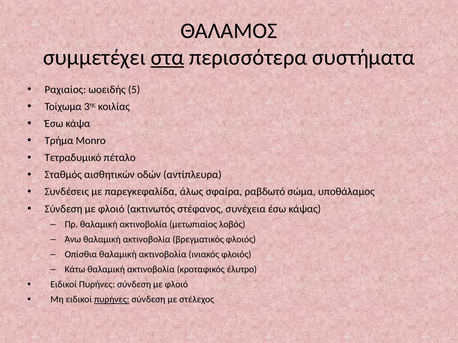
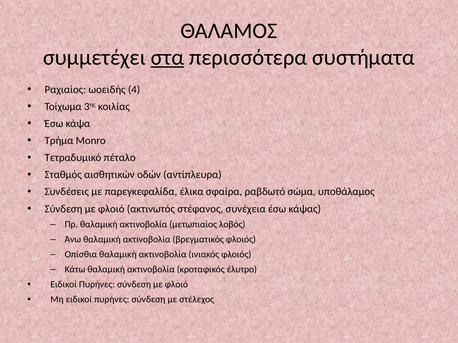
5: 5 -> 4 (134, 90)
άλως: άλως -> έλικα (192, 192)
πυρήνες underline: present -> none (112, 300)
